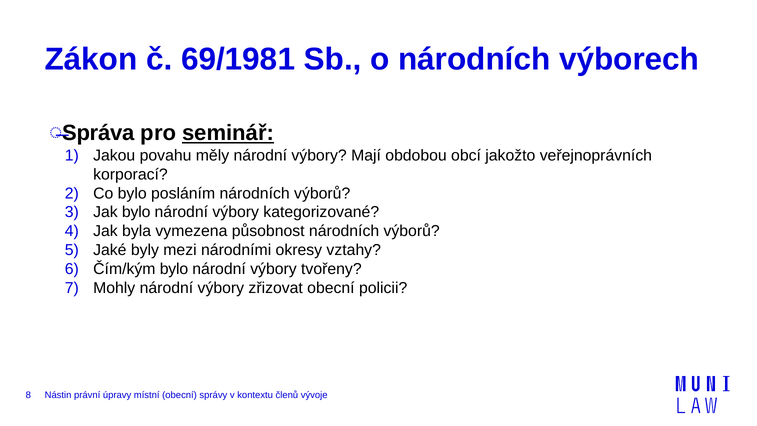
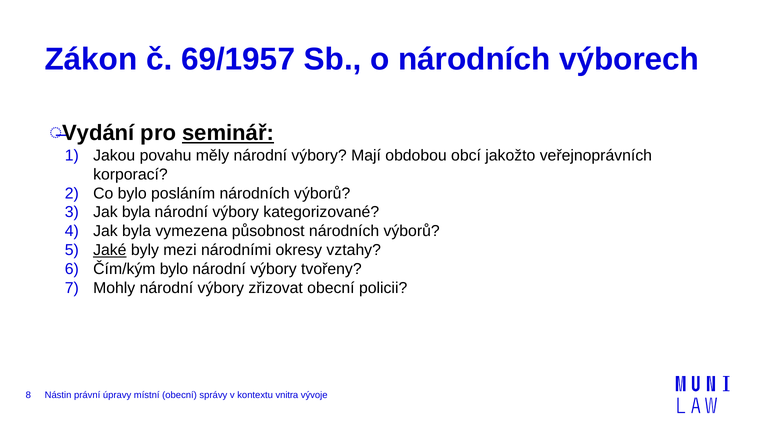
69/1981: 69/1981 -> 69/1957 (238, 60)
Správa: Správa -> Vydání (98, 133)
bylo: bylo -> byla (136, 212)
Jaké underline: none -> present (110, 250)
členů: členů -> vnitra (287, 395)
